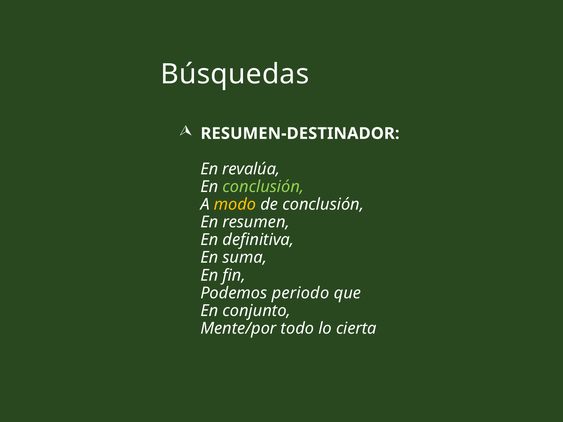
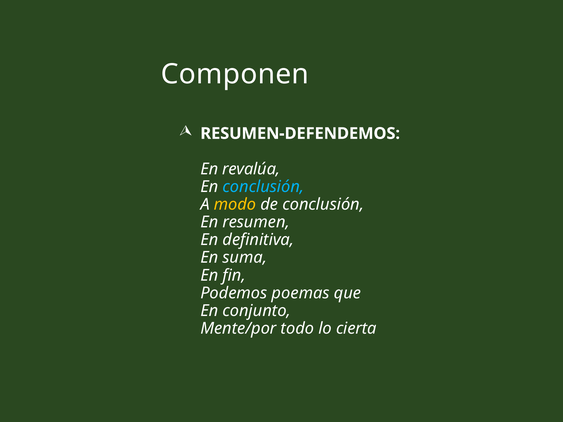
Búsquedas: Búsquedas -> Componen (235, 74)
RESUMEN-DESTINADOR: RESUMEN-DESTINADOR -> RESUMEN-DEFENDEMOS (300, 134)
conclusión colour: light green -> light blue (263, 187)
periodo: periodo -> poemas (301, 293)
